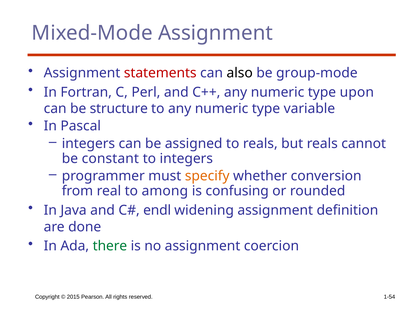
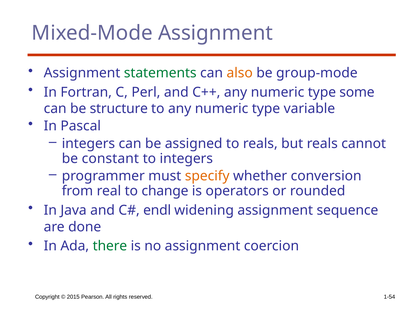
statements colour: red -> green (160, 73)
also colour: black -> orange (240, 73)
upon: upon -> some (357, 93)
among: among -> change (165, 191)
confusing: confusing -> operators (237, 191)
definition: definition -> sequence (347, 211)
